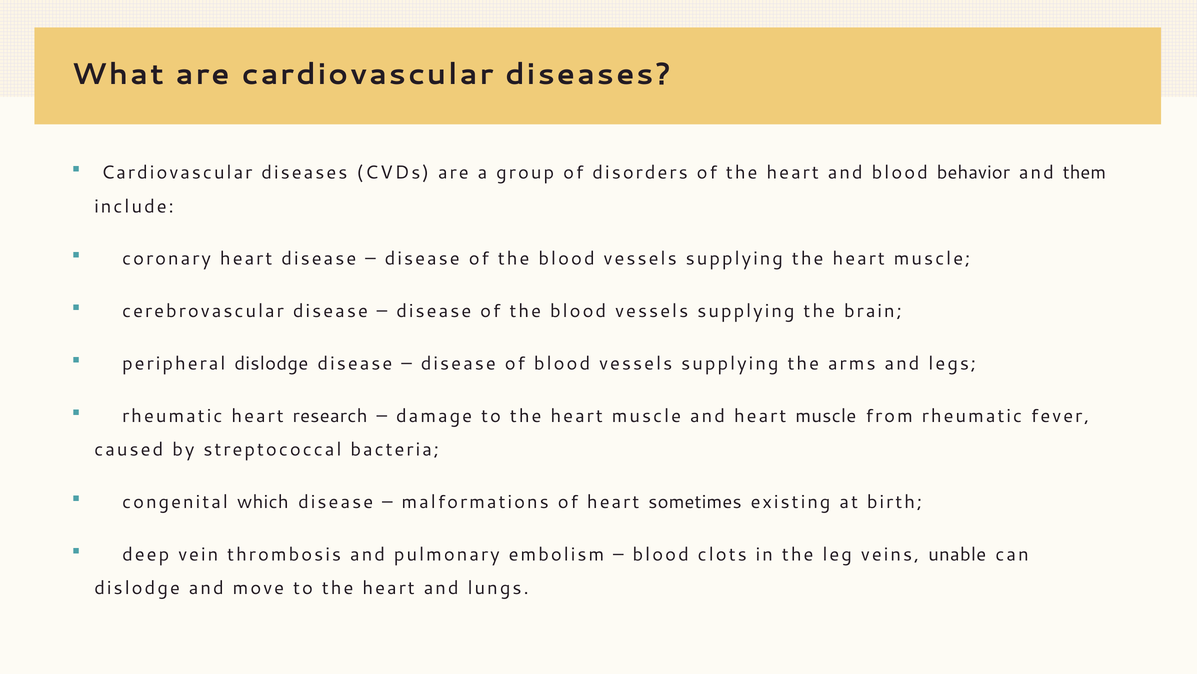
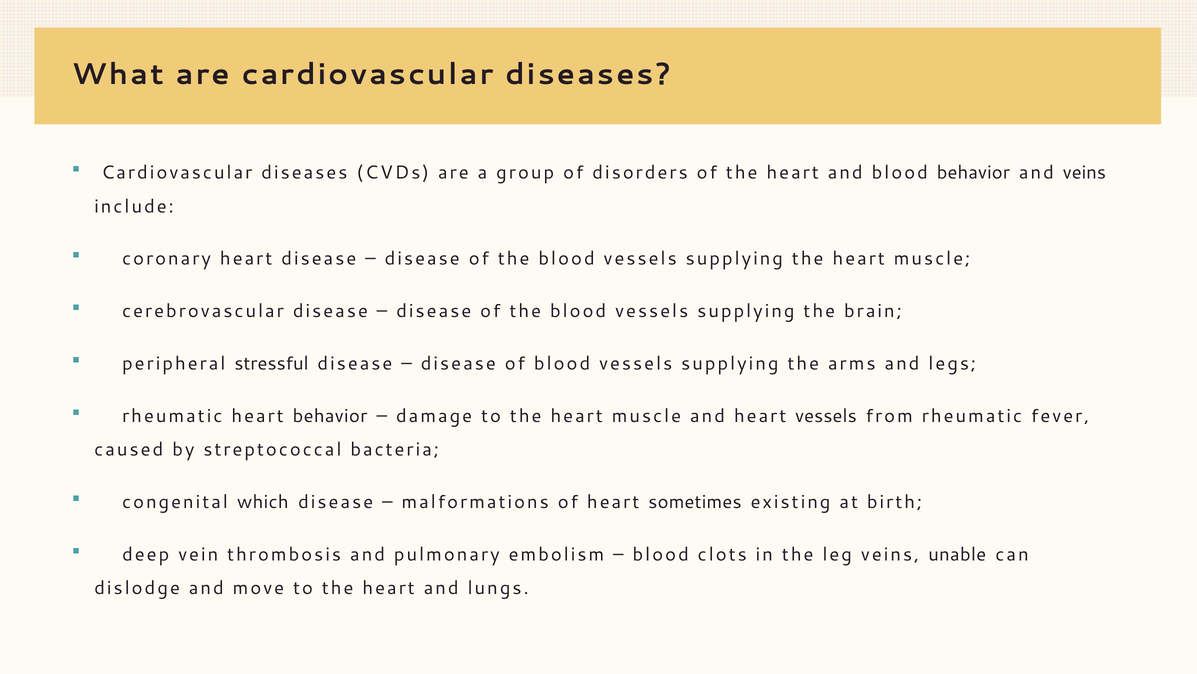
and them: them -> veins (1084, 173)
peripheral dislodge: dislodge -> stressful (271, 363)
heart research: research -> behavior (330, 416)
and heart muscle: muscle -> vessels (826, 416)
